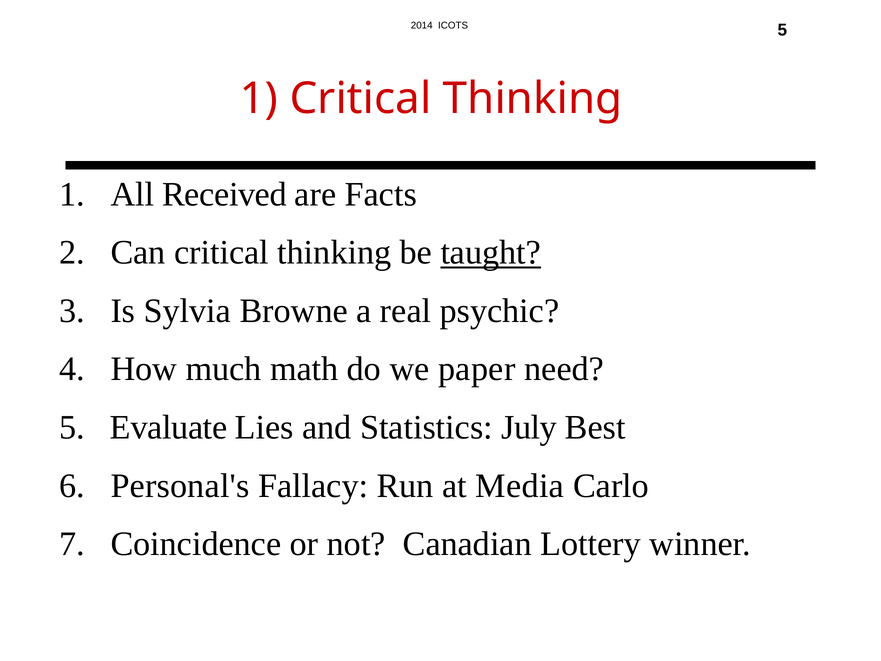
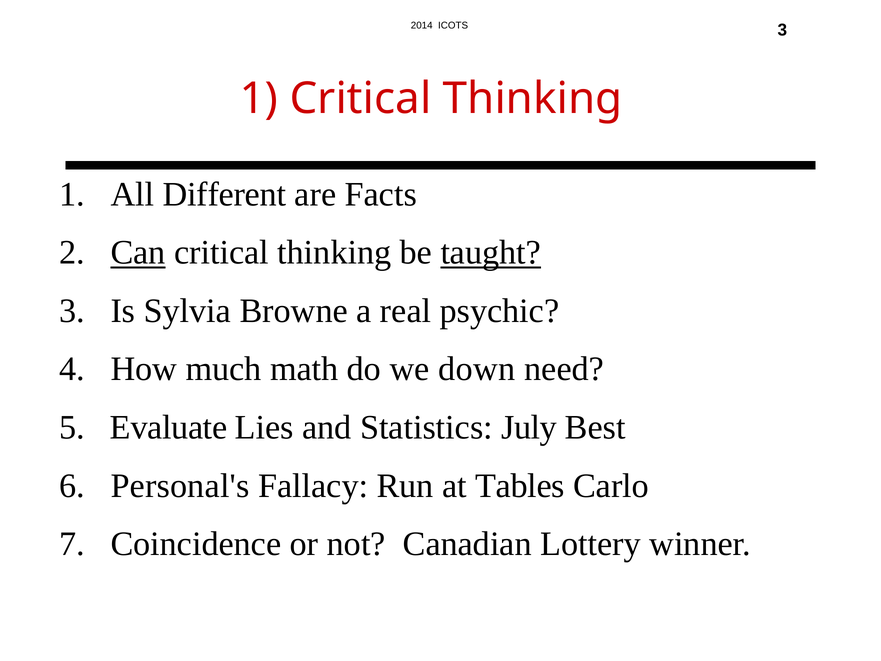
5: 5 -> 3 (782, 30)
Received: Received -> Different (224, 194)
Can underline: none -> present (138, 253)
paper: paper -> down (477, 369)
Media: Media -> Tables (520, 486)
